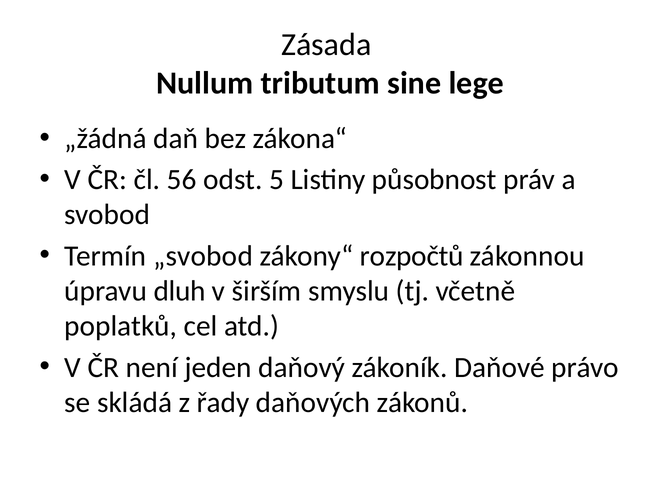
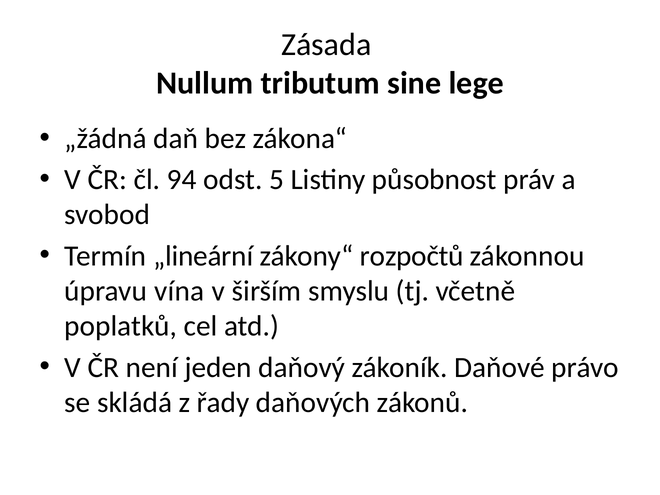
56: 56 -> 94 (182, 180)
„svobod: „svobod -> „lineární (203, 256)
dluh: dluh -> vína (179, 291)
